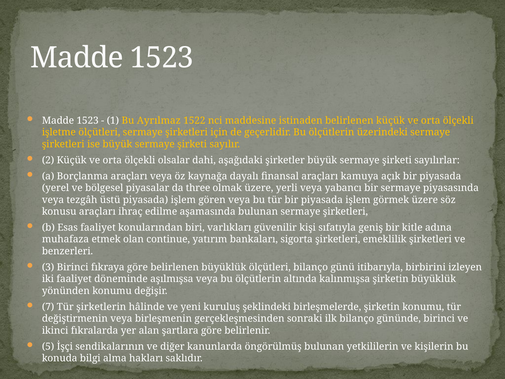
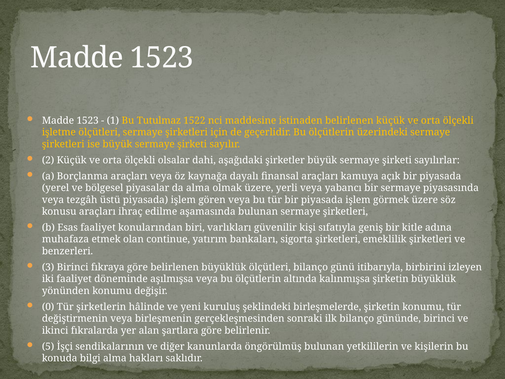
Ayrılmaz: Ayrılmaz -> Tutulmaz (159, 121)
da three: three -> alma (198, 188)
7: 7 -> 0 (48, 307)
